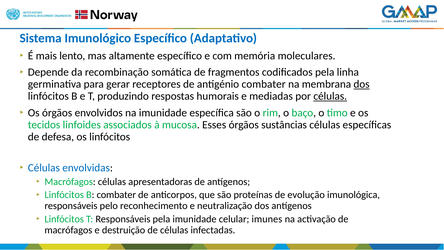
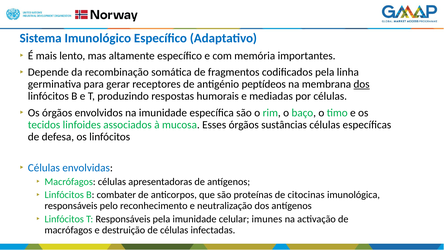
moleculares: moleculares -> importantes (307, 56)
antigénio combater: combater -> peptídeos (264, 84)
células underline: present -> none (330, 96)
evolução: evolução -> citocinas (306, 195)
